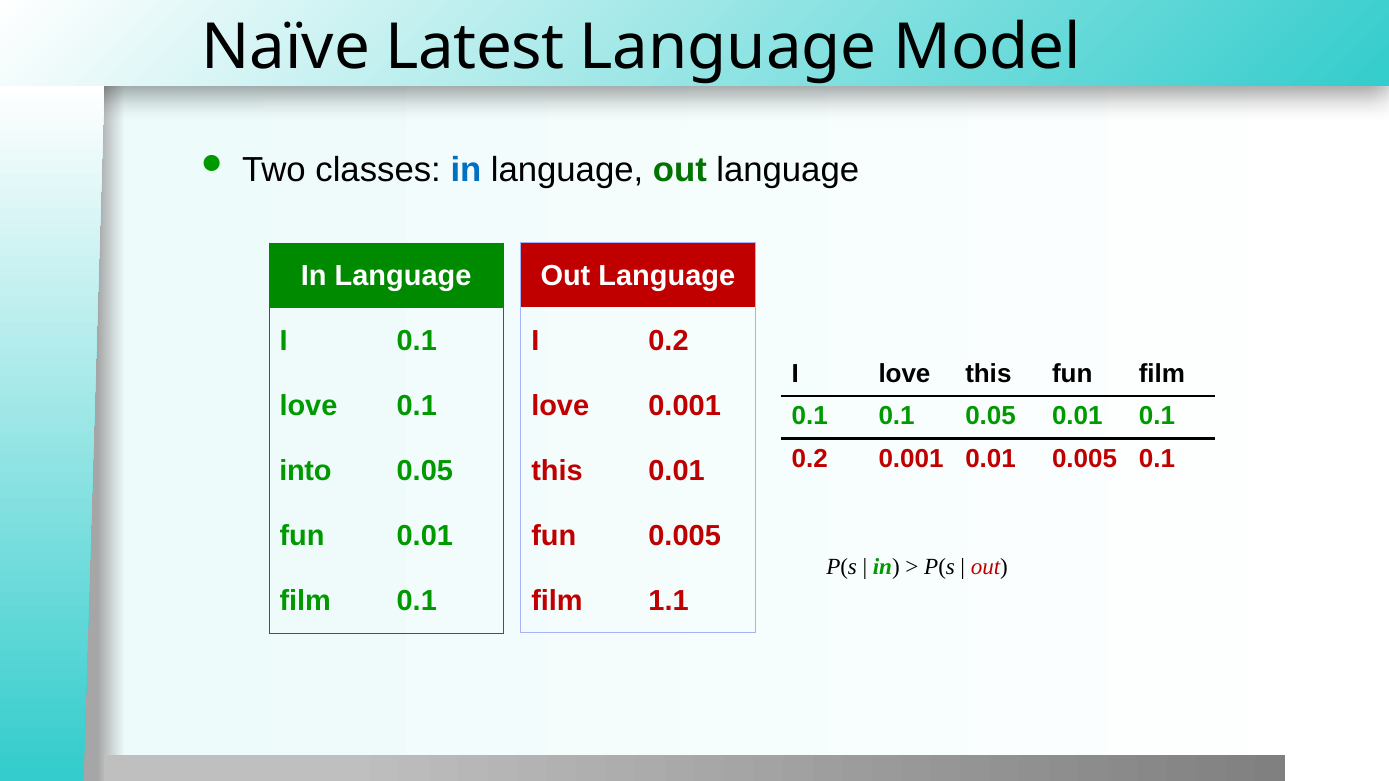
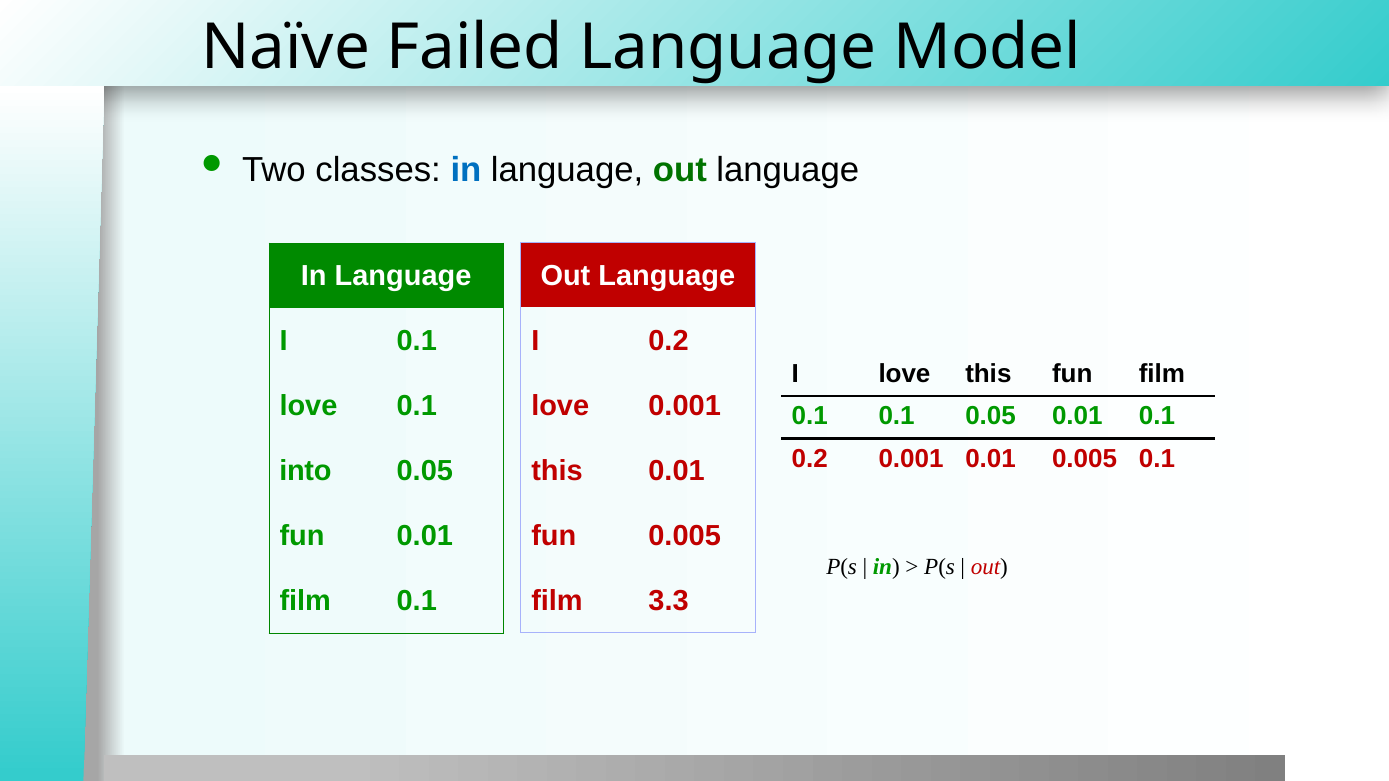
Latest: Latest -> Failed (475, 47)
1.1: 1.1 -> 3.3 (669, 601)
